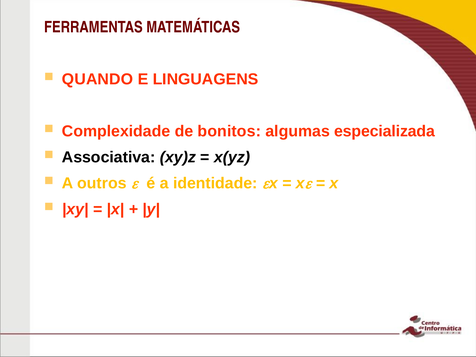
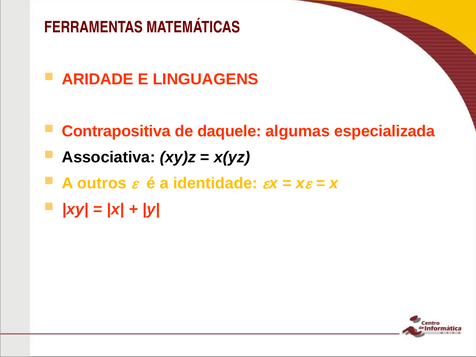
QUANDO: QUANDO -> ARIDADE (98, 79)
Complexidade: Complexidade -> Contrapositiva (116, 131)
bonitos: bonitos -> daquele (229, 131)
